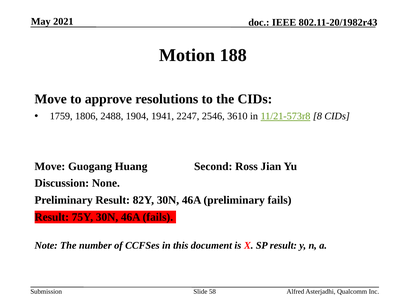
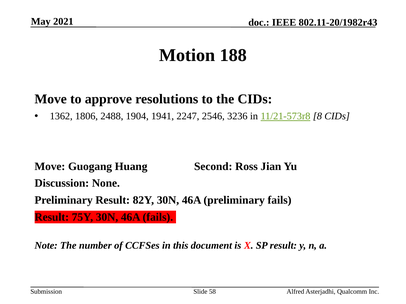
1759: 1759 -> 1362 (61, 116)
3610: 3610 -> 3236 (237, 116)
